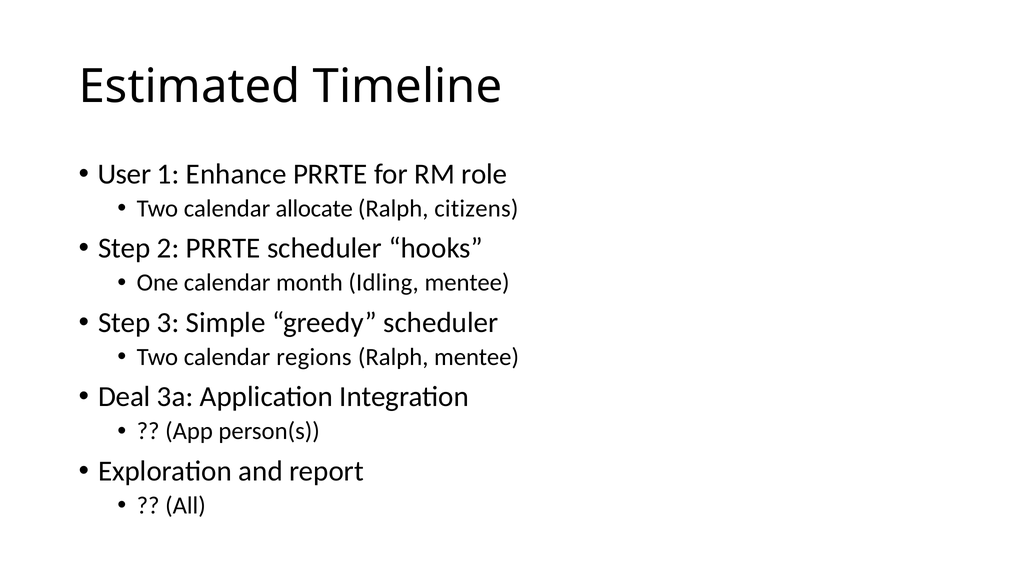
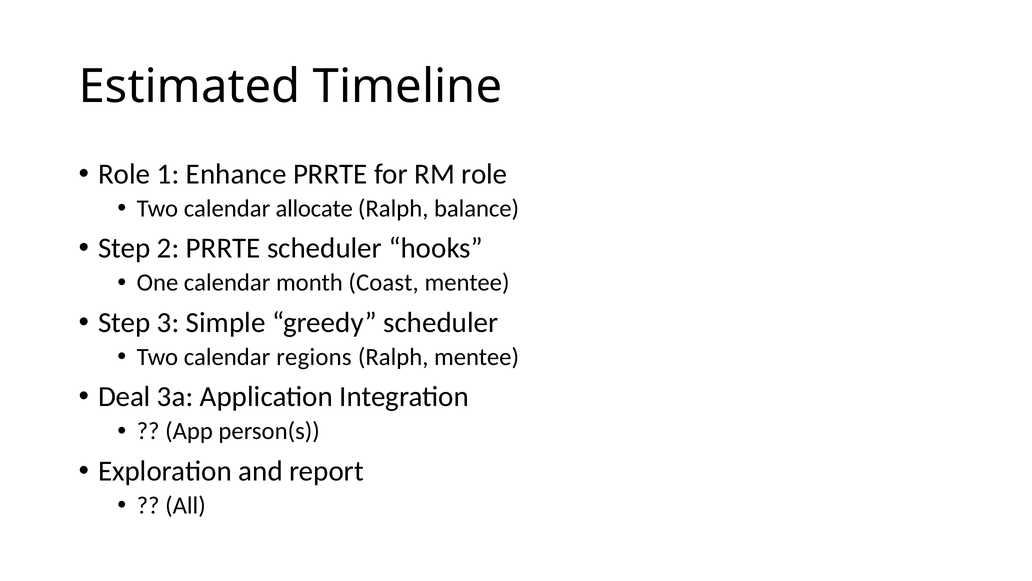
User: User -> Role (124, 174)
citizens: citizens -> balance (477, 208)
Idling: Idling -> Coast (384, 283)
